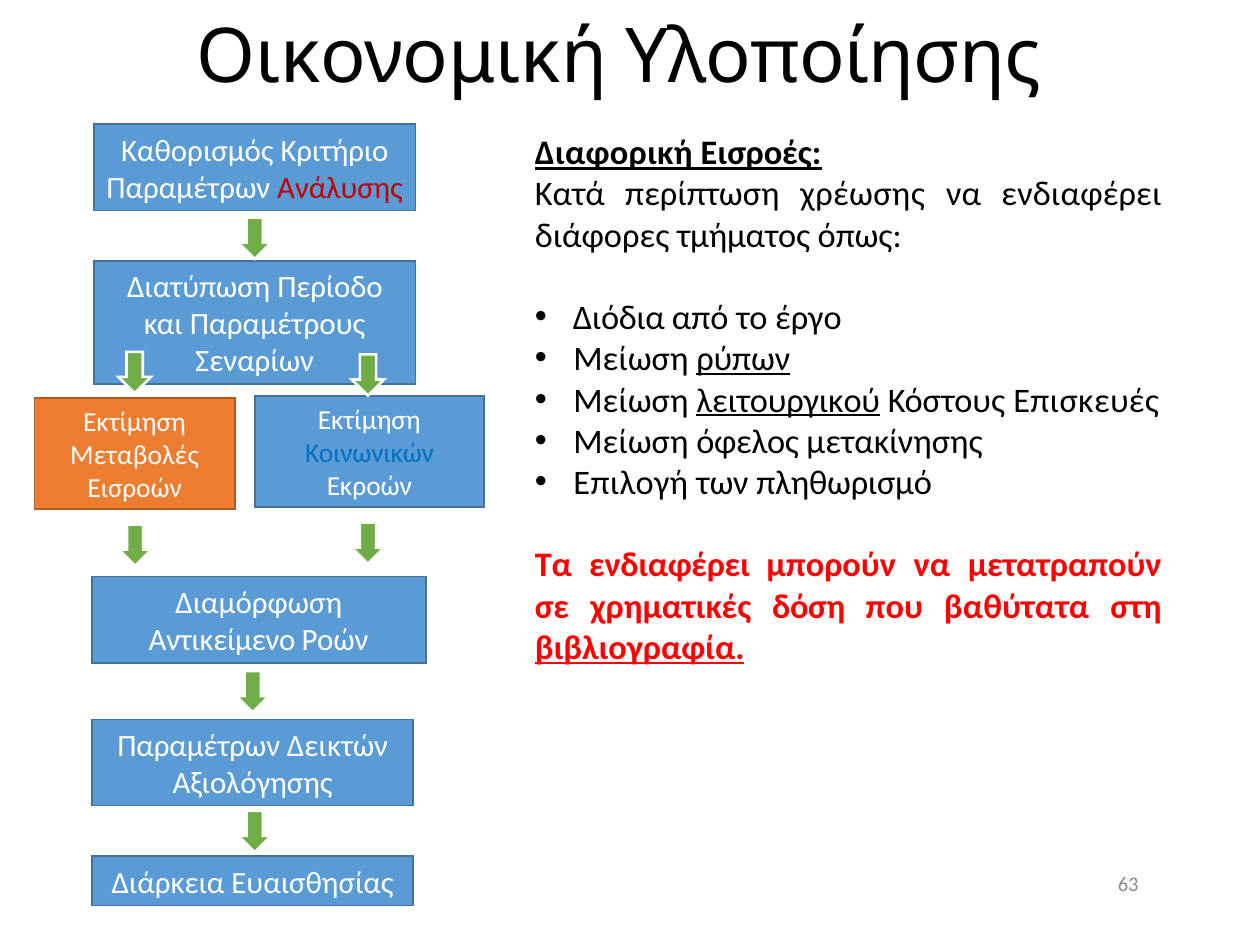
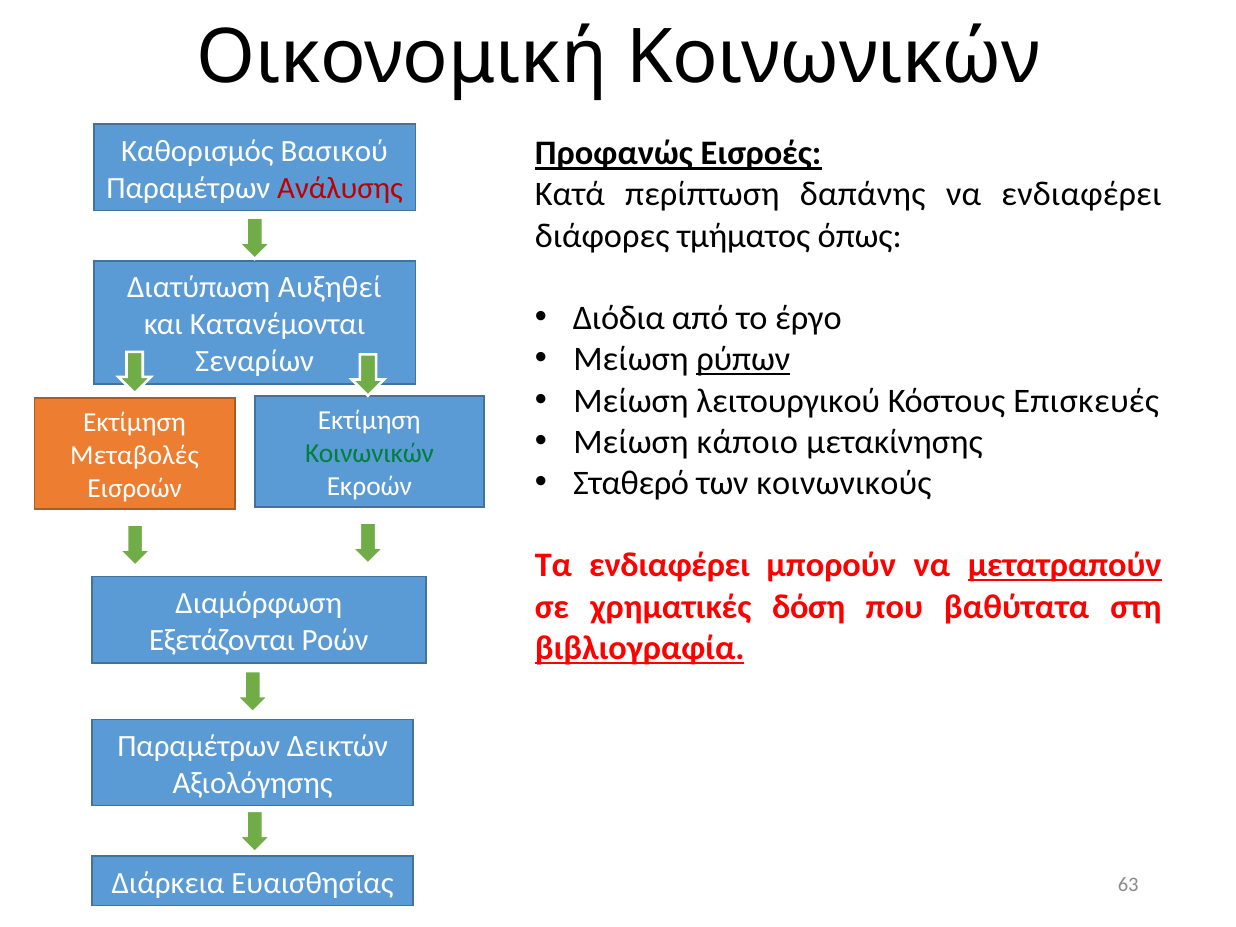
Οικονομική Υλοποίησης: Υλοποίησης -> Κοινωνικών (833, 57)
Κριτήριο: Κριτήριο -> Βασικού (334, 151)
Διαφορική: Διαφορική -> Προφανώς (614, 153)
χρέωσης: χρέωσης -> δαπάνης (863, 195)
Περίοδο: Περίοδο -> Αυξηθεί (330, 288)
Παραμέτρους: Παραμέτρους -> Κατανέμονται (278, 325)
λειτουργικού underline: present -> none (788, 401)
όφελος: όφελος -> κάποιο (747, 442)
Κοινωνικών colour: blue -> green (369, 453)
Επιλογή: Επιλογή -> Σταθερό (631, 483)
πληθωρισμό: πληθωρισμό -> κοινωνικούς (844, 483)
μετατραπούν underline: none -> present (1065, 566)
Αντικείμενο: Αντικείμενο -> Εξετάζονται (222, 640)
